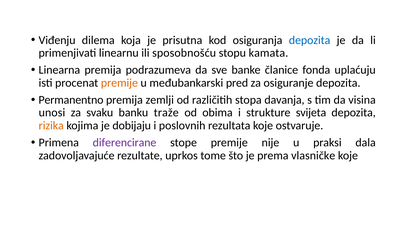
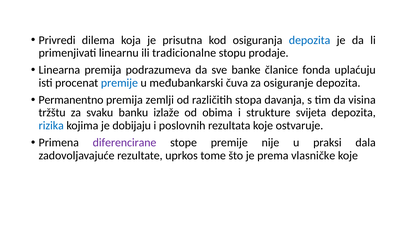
Viđenju: Viđenju -> Privredi (57, 40)
sposobnošću: sposobnošću -> tradicionalne (184, 53)
kamata: kamata -> prodaje (269, 53)
premije colour: orange -> blue (119, 83)
pred: pred -> čuva (237, 83)
unosi: unosi -> tržštu (52, 113)
traže: traže -> izlaže (166, 113)
rizika colour: orange -> blue (51, 126)
